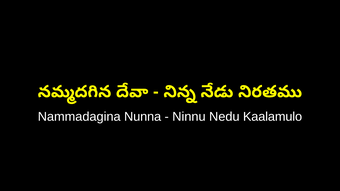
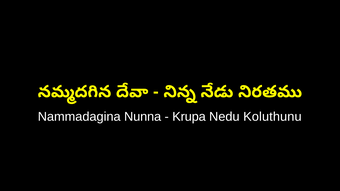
Ninnu: Ninnu -> Krupa (189, 117)
Kaalamulo: Kaalamulo -> Koluthunu (272, 117)
